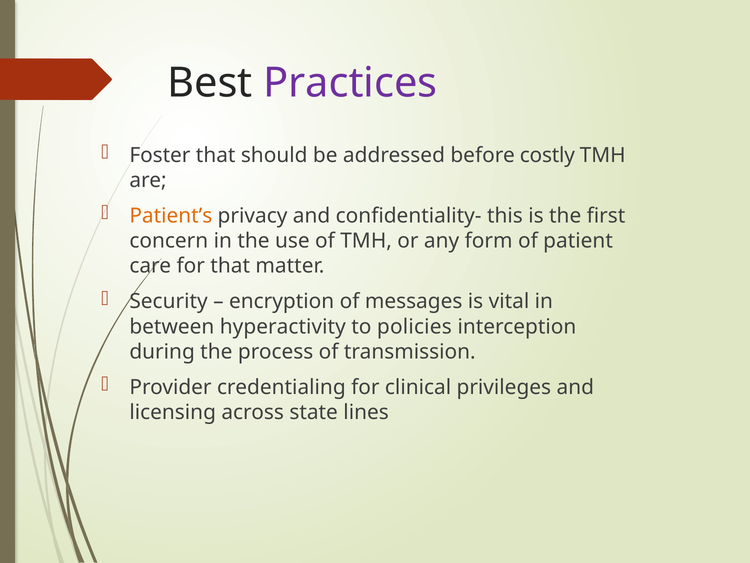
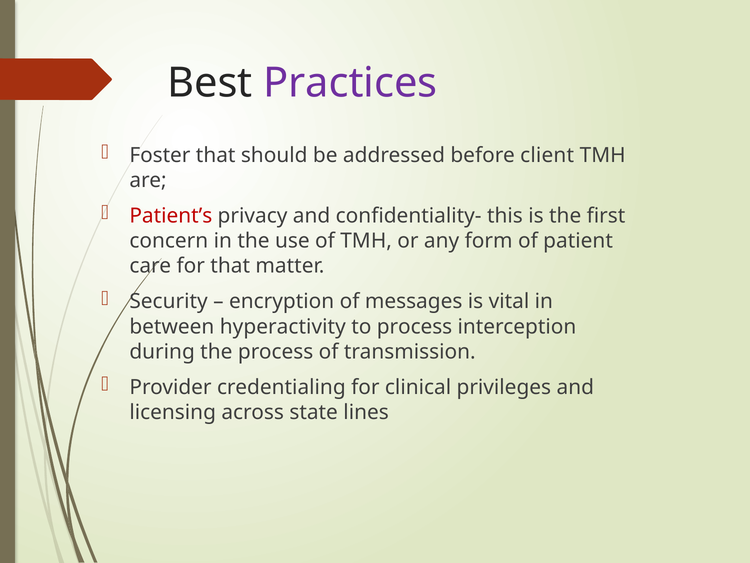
costly: costly -> client (547, 155)
Patient’s colour: orange -> red (171, 216)
to policies: policies -> process (415, 326)
